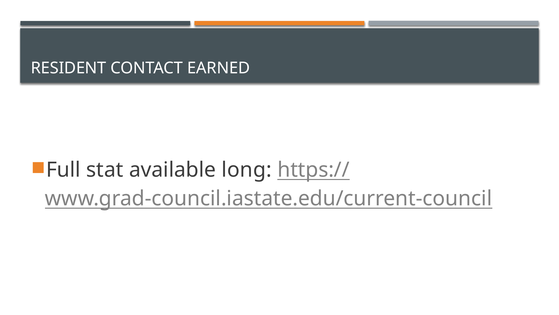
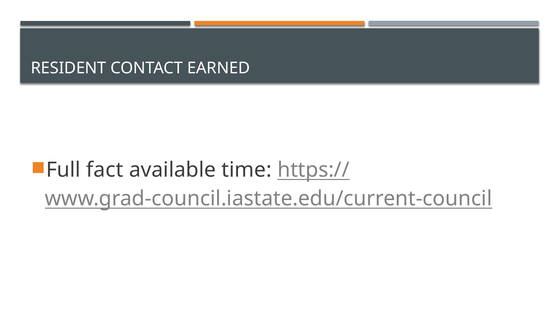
stat: stat -> fact (105, 170)
long: long -> time (247, 170)
